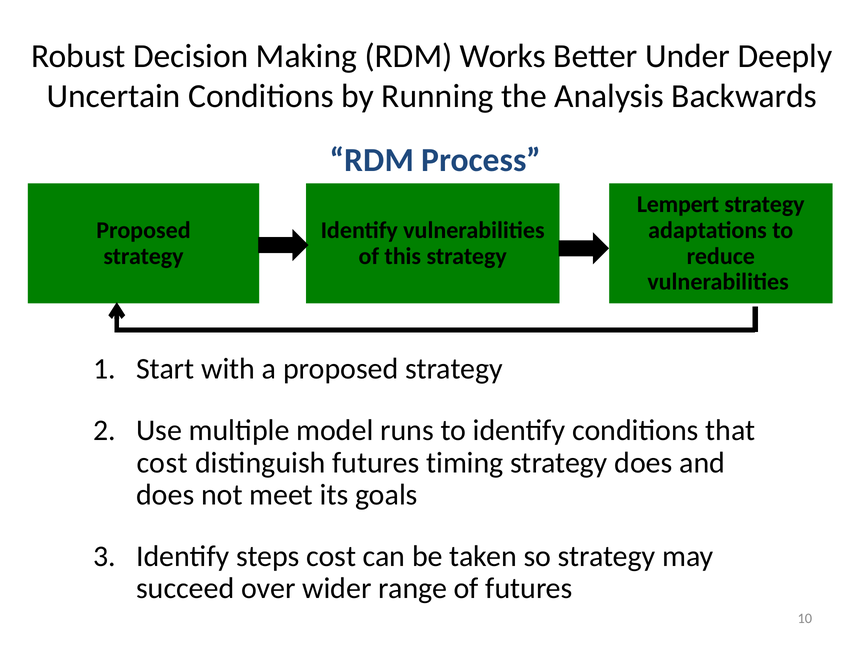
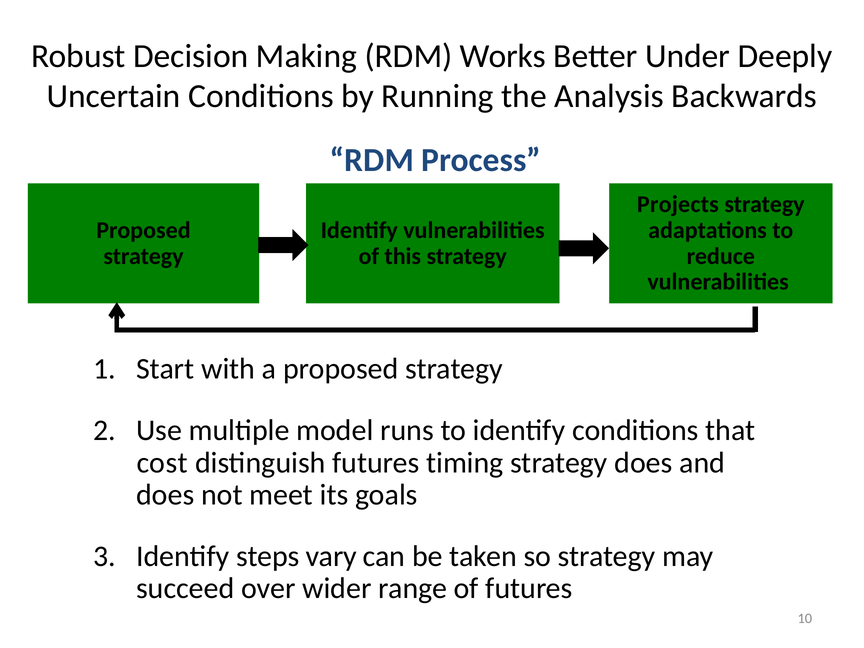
Lempert: Lempert -> Projects (678, 204)
steps cost: cost -> vary (331, 556)
